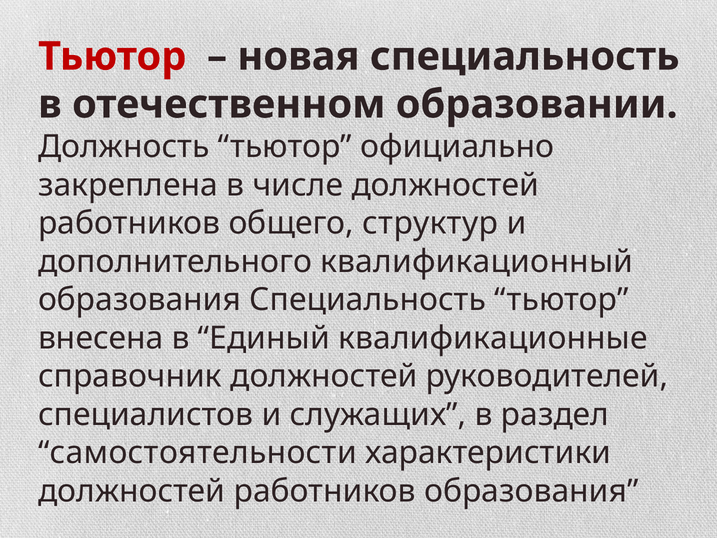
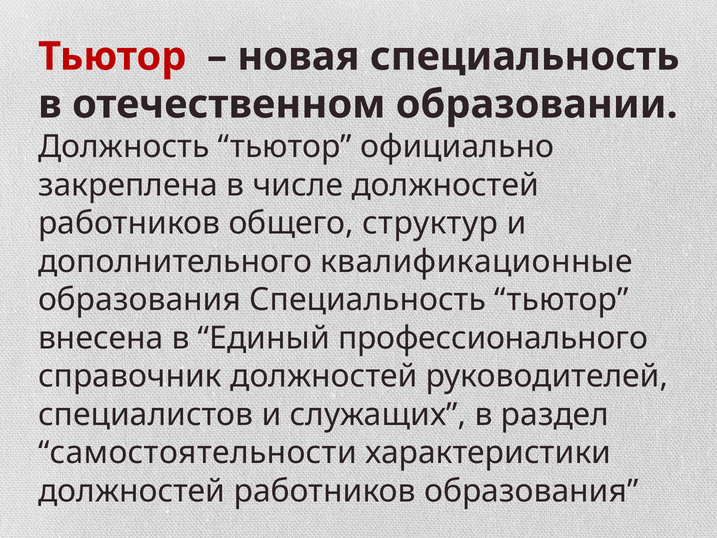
квалификационный: квалификационный -> квалификационные (477, 262)
квалификационные: квалификационные -> профессионального (493, 338)
